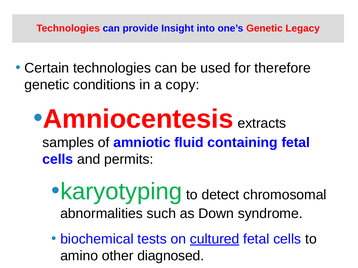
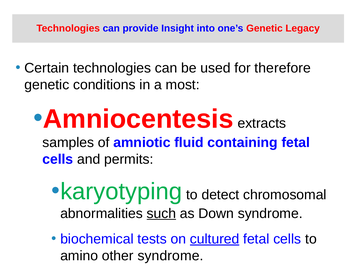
copy: copy -> most (183, 85)
such underline: none -> present (161, 214)
other diagnosed: diagnosed -> syndrome (171, 256)
